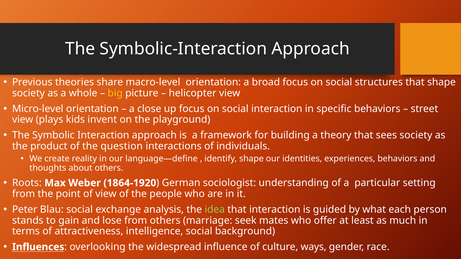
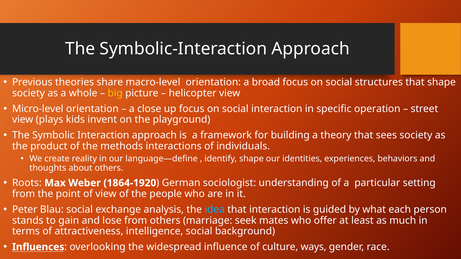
specific behaviors: behaviors -> operation (377, 109)
question: question -> methods (122, 146)
idea colour: light green -> light blue (215, 210)
